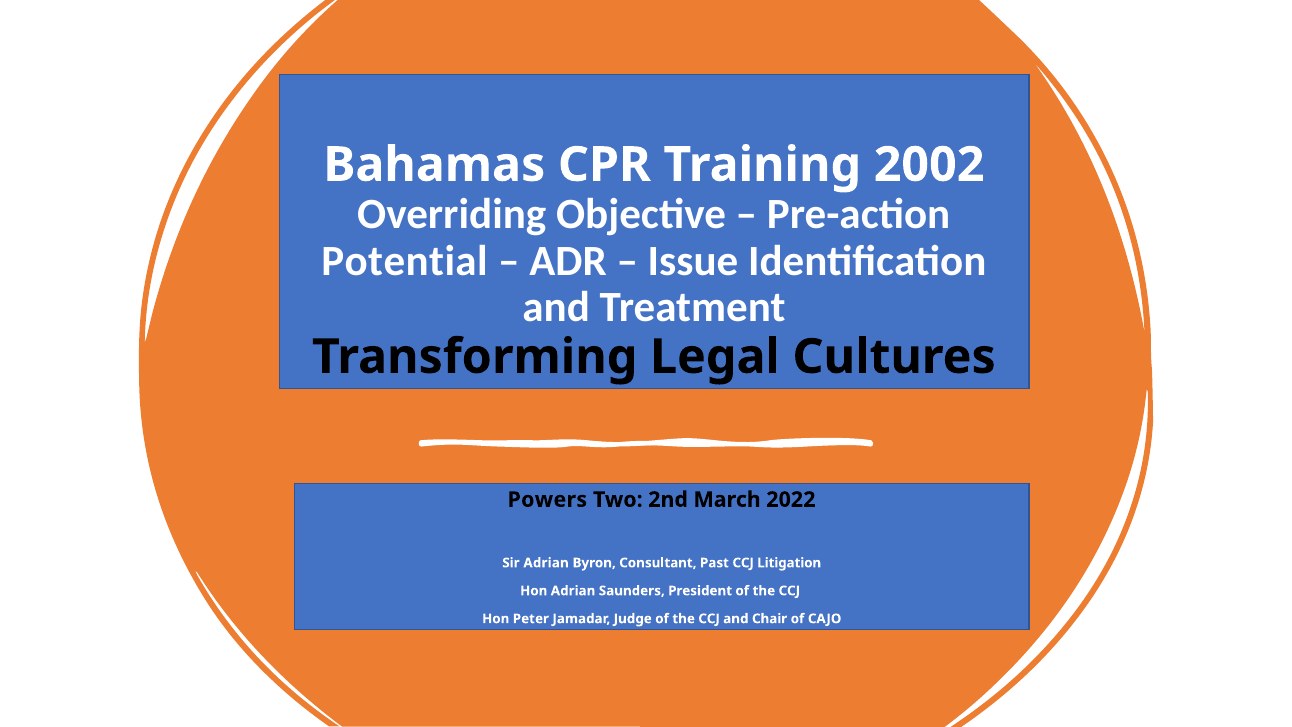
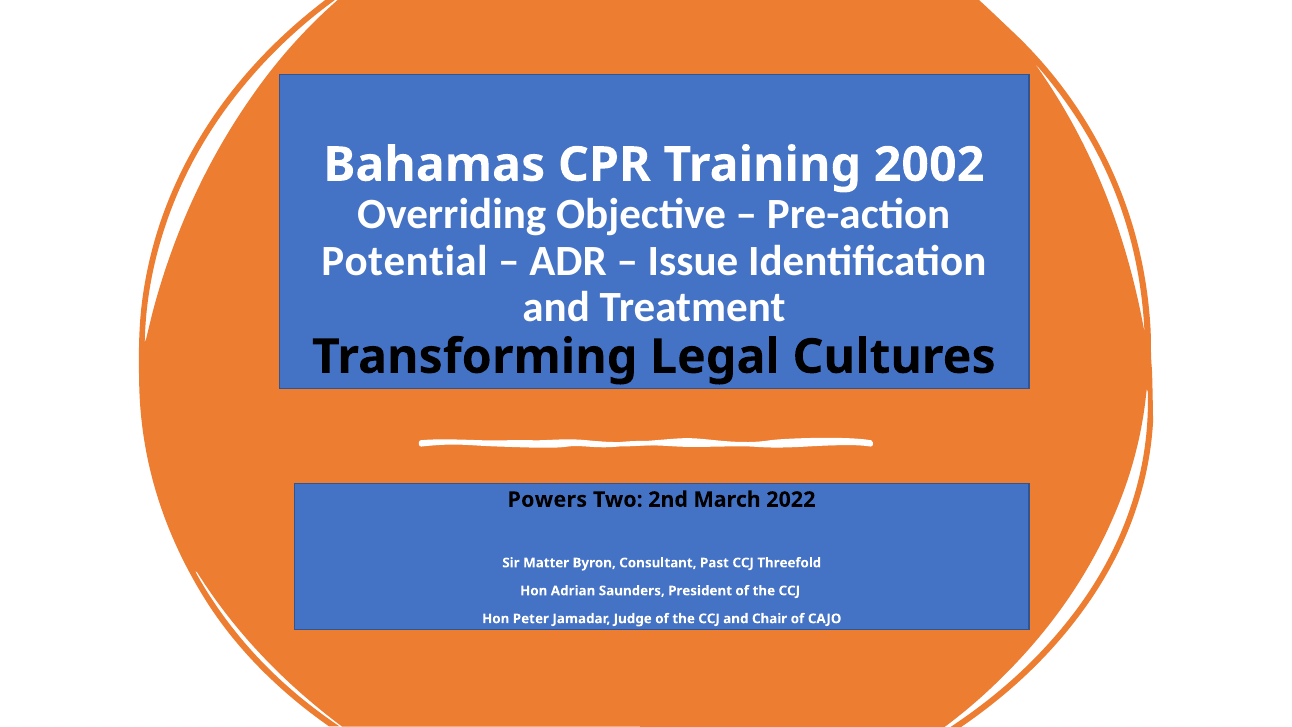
Sir Adrian: Adrian -> Matter (546, 563)
Litigation: Litigation -> Threefold (789, 563)
